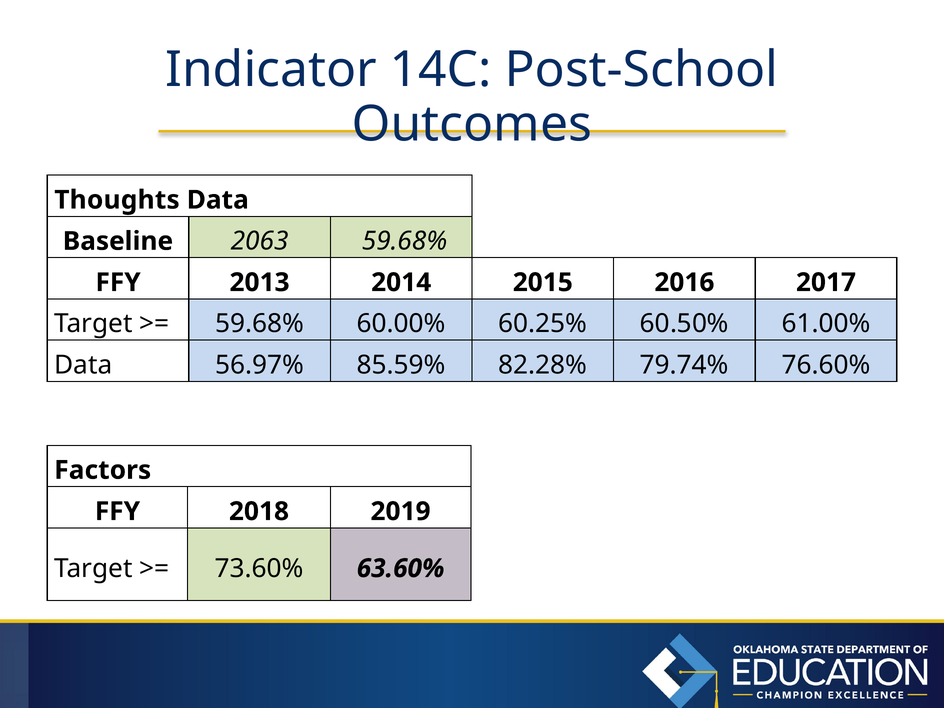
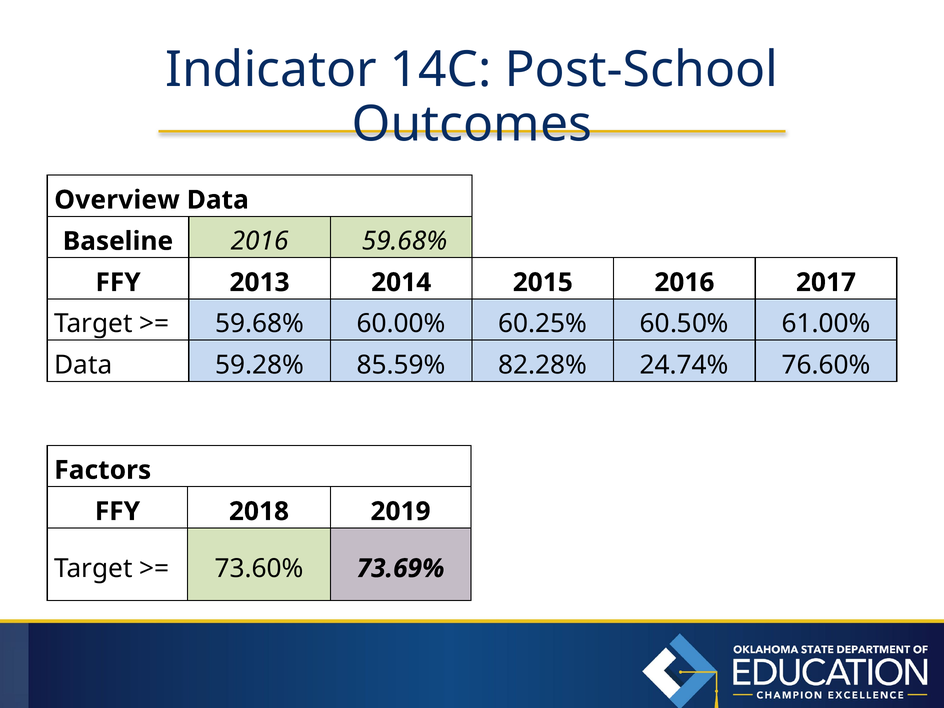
Thoughts: Thoughts -> Overview (117, 200)
Baseline 2063: 2063 -> 2016 (260, 241)
56.97%: 56.97% -> 59.28% (260, 365)
79.74%: 79.74% -> 24.74% (684, 365)
63.60%: 63.60% -> 73.69% (401, 568)
